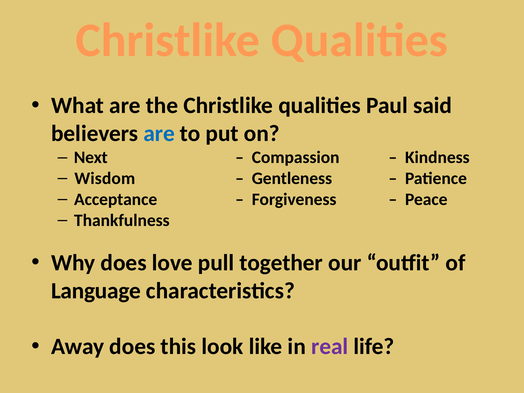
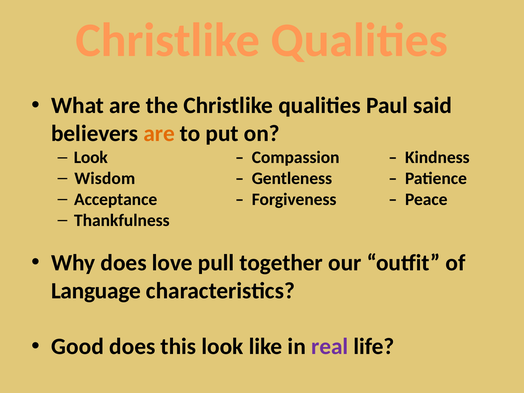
are colour: blue -> orange (159, 134)
Next: Next -> Look (91, 158)
Away: Away -> Good (77, 347)
